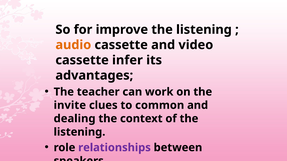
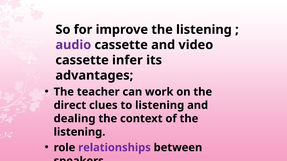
audio colour: orange -> purple (73, 45)
invite: invite -> direct (70, 105)
to common: common -> listening (160, 105)
